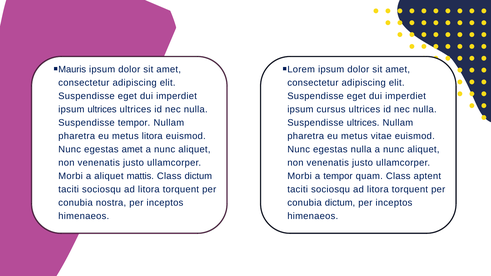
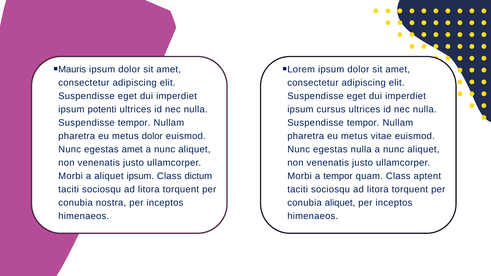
ipsum ultrices: ultrices -> potenti (102, 110)
ultrices: ultrices -> tempor (363, 123)
metus litora: litora -> dolor (152, 136)
aliquet mattis: mattis -> ipsum (140, 176)
conubia dictum: dictum -> aliquet (340, 203)
